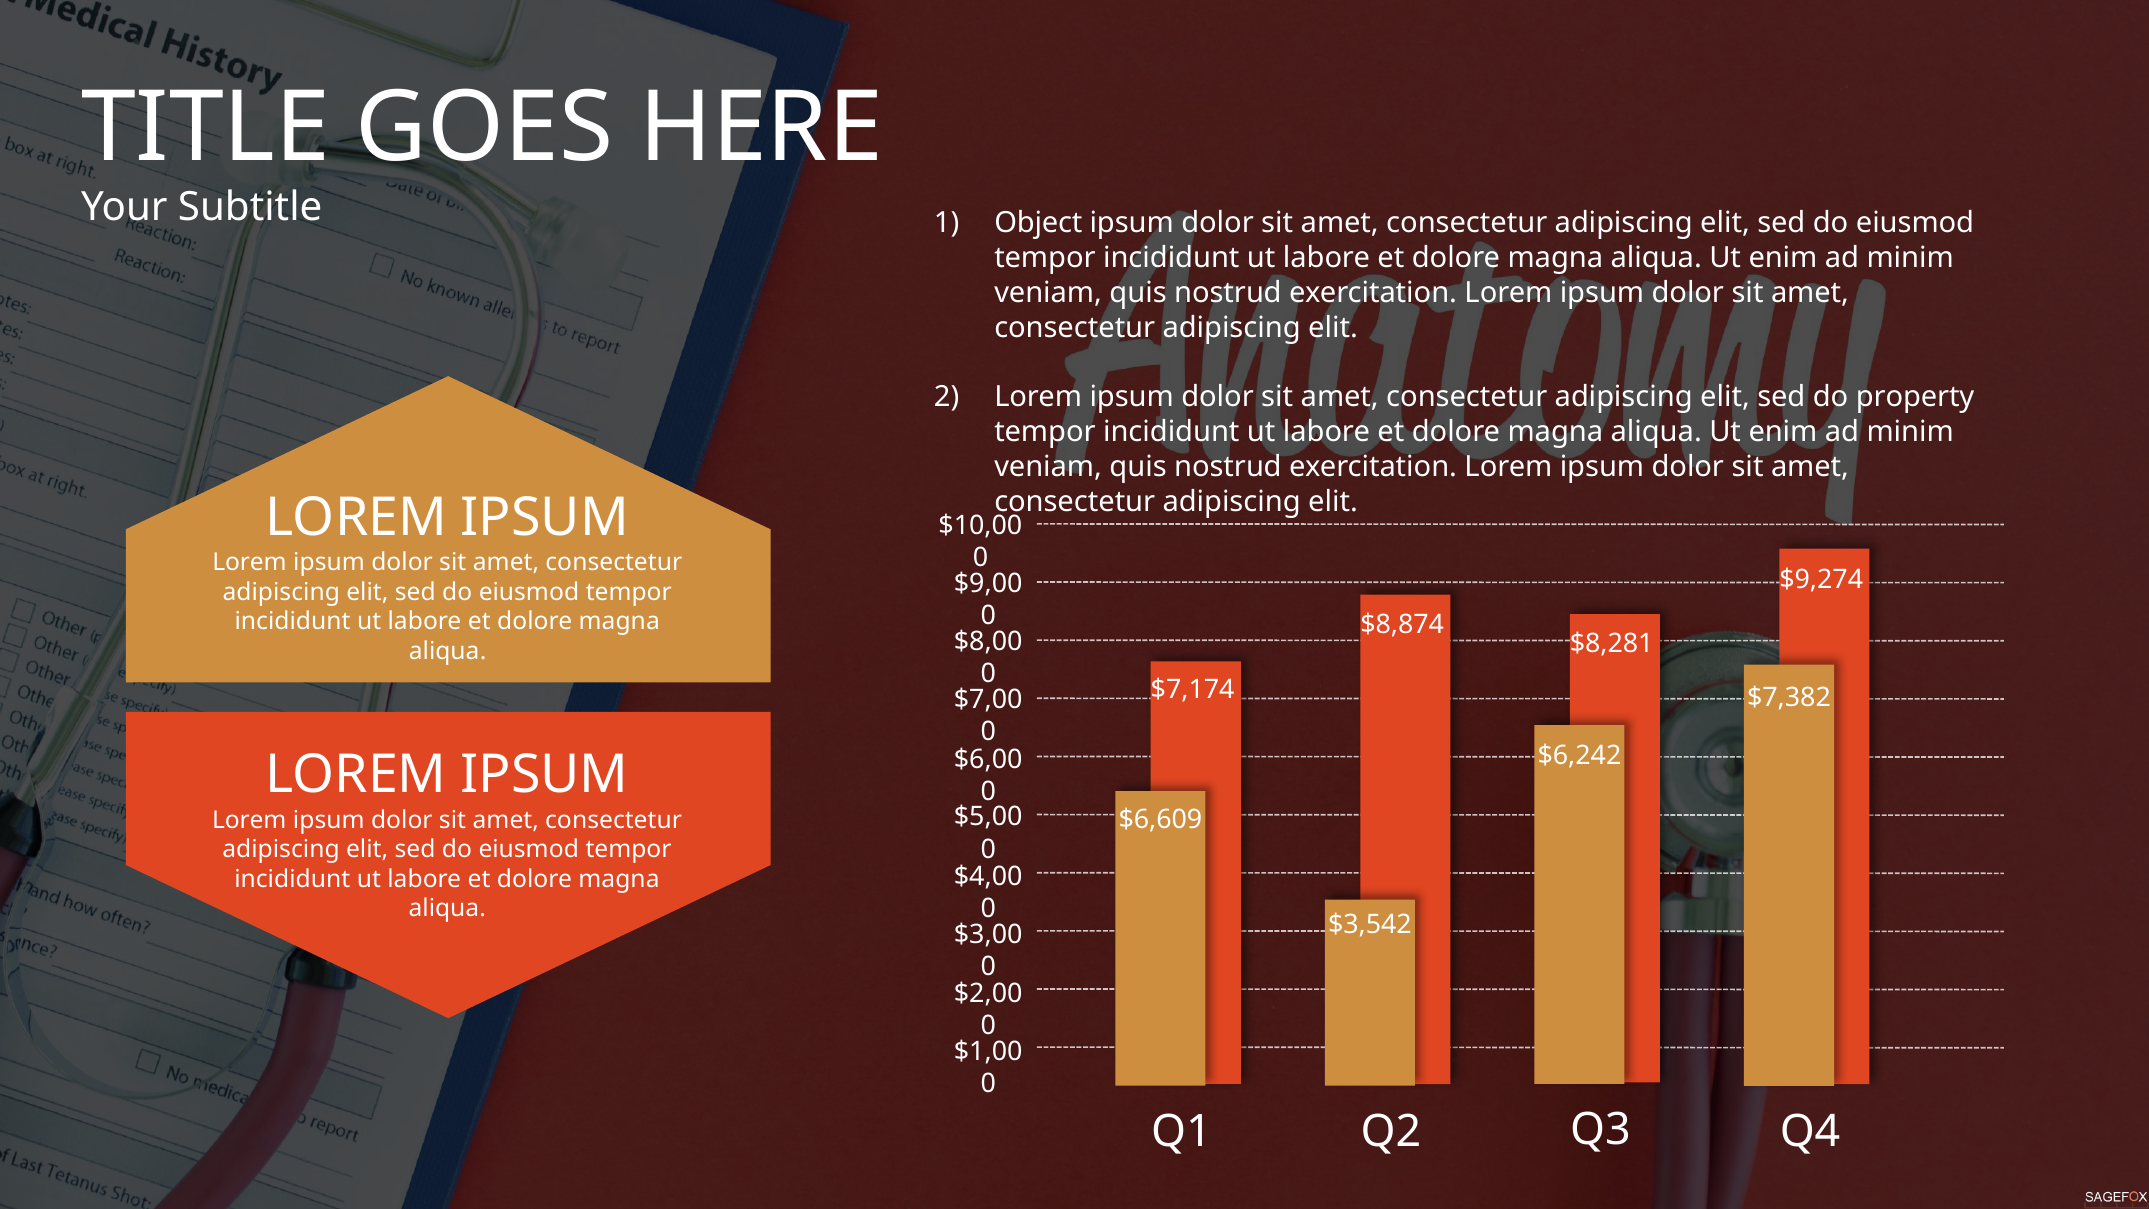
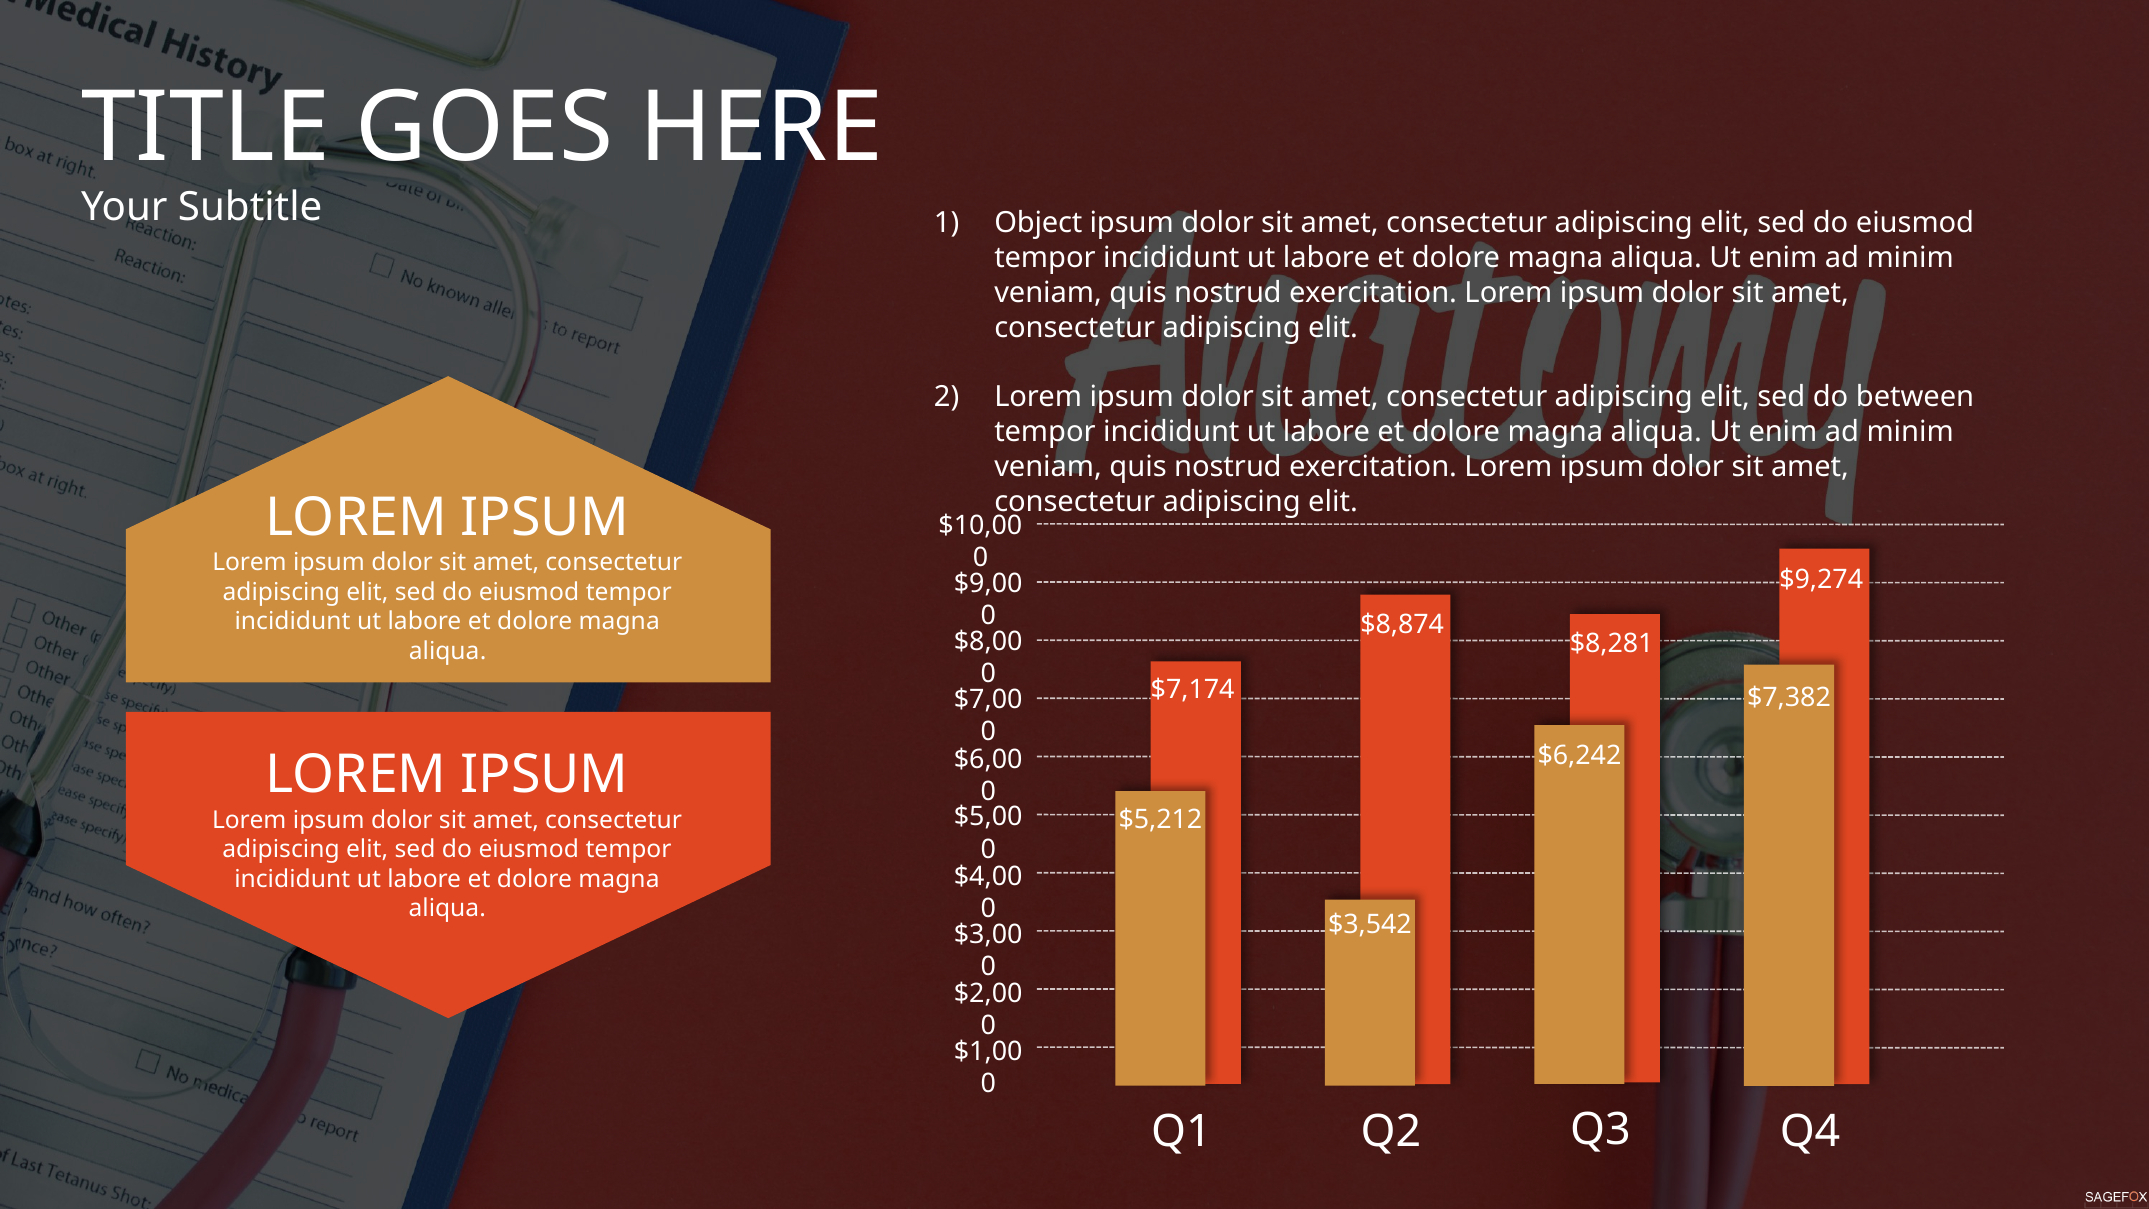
property: property -> between (1915, 397)
$6,609: $6,609 -> $5,212 (1160, 819)
